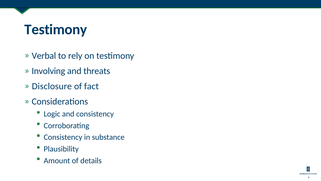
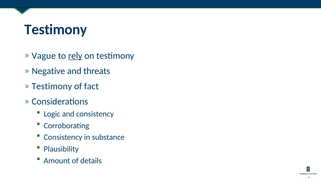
Verbal: Verbal -> Vague (44, 56)
rely underline: none -> present (75, 56)
Involving: Involving -> Negative (48, 71)
Disclosure: Disclosure -> Testimony (52, 86)
